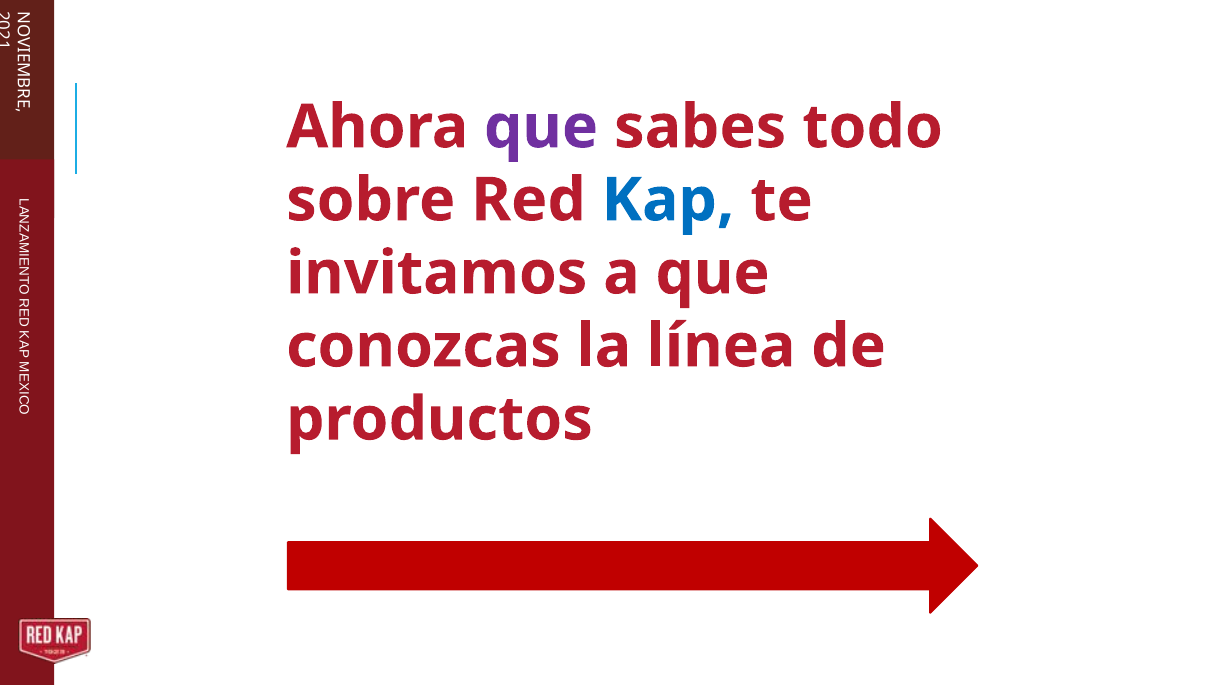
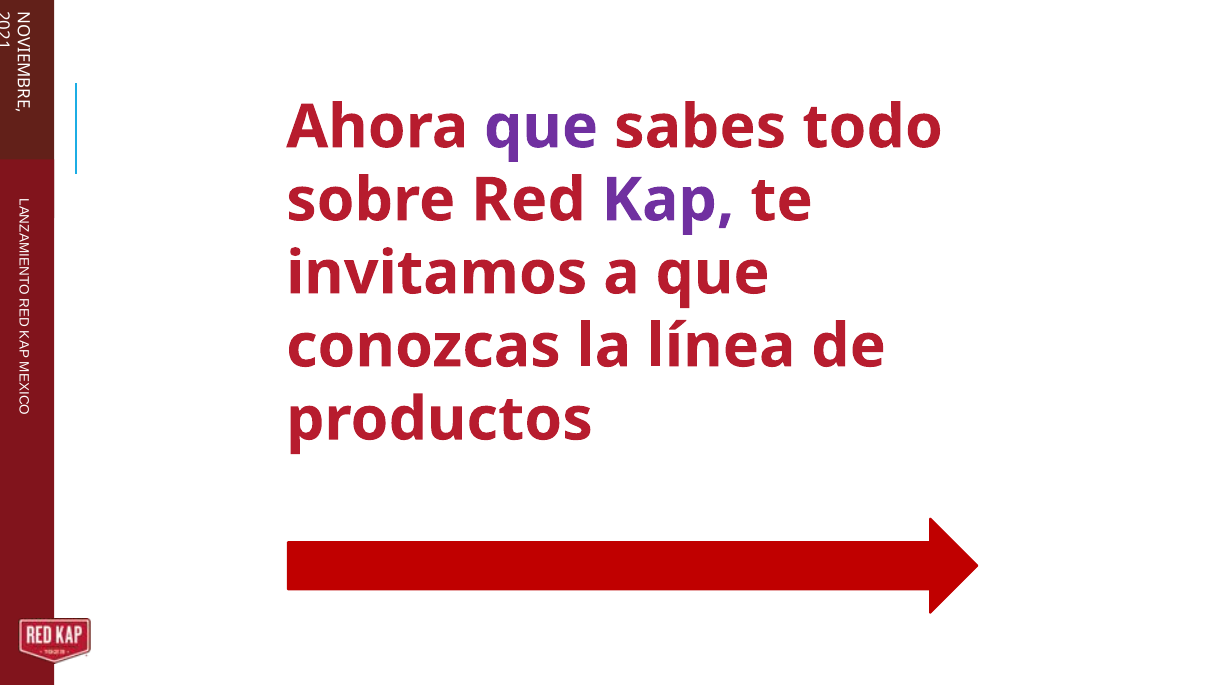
Kap colour: blue -> purple (668, 200)
